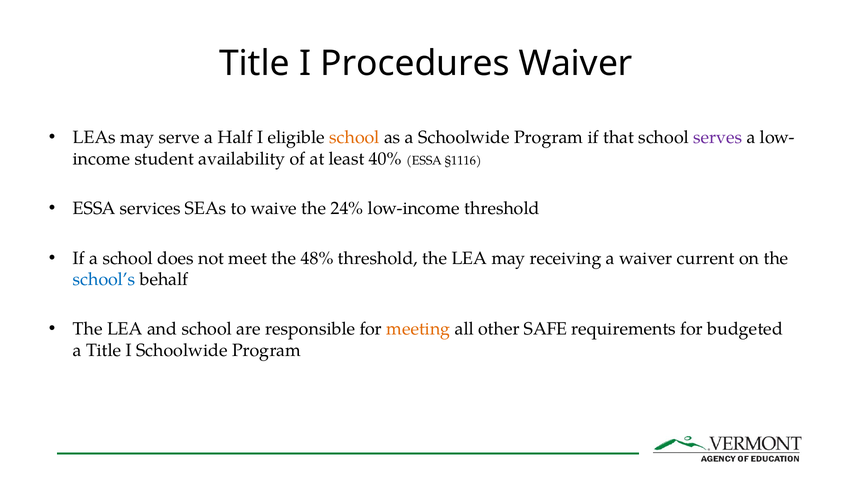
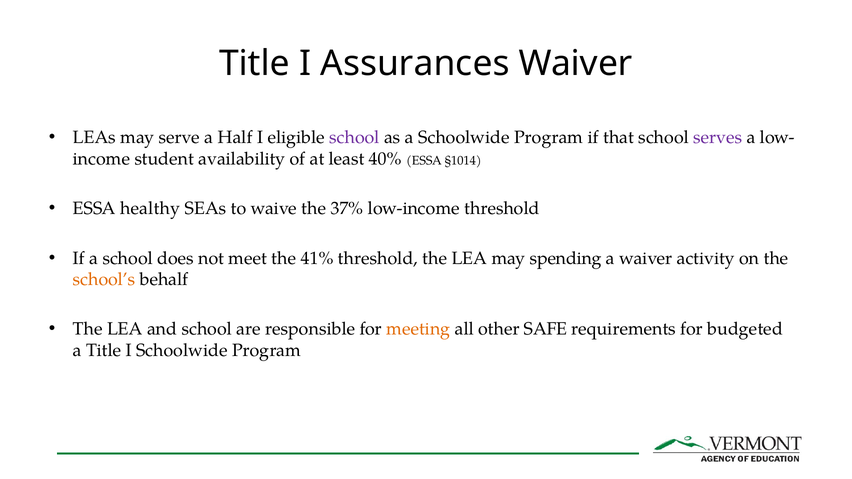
Procedures: Procedures -> Assurances (415, 64)
school colour: orange -> purple (354, 138)
§1116: §1116 -> §1014 (463, 161)
services: services -> healthy (150, 209)
24%: 24% -> 37% (347, 209)
48%: 48% -> 41% (317, 258)
receiving: receiving -> spending (566, 258)
current: current -> activity (706, 258)
school’s colour: blue -> orange (104, 280)
